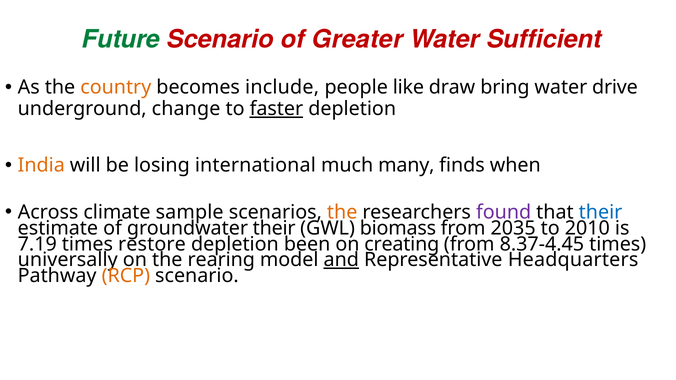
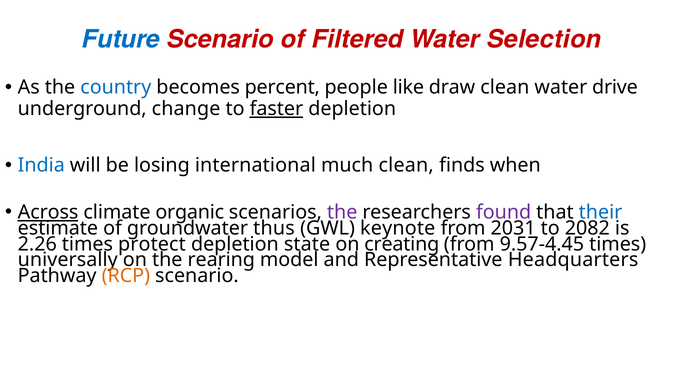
Future colour: green -> blue (121, 39)
Greater: Greater -> Filtered (358, 39)
Sufficient: Sufficient -> Selection (544, 39)
country colour: orange -> blue (116, 88)
include: include -> percent (282, 88)
draw bring: bring -> clean (505, 88)
India colour: orange -> blue (41, 165)
much many: many -> clean (406, 165)
Across underline: none -> present (48, 212)
sample: sample -> organic (190, 212)
the colour: orange -> purple (342, 212)
groundwater their: their -> thus (274, 228)
biomass: biomass -> keynote (398, 228)
2035: 2035 -> 2031 (513, 228)
2010: 2010 -> 2082 (587, 228)
7.19: 7.19 -> 2.26 (37, 244)
restore: restore -> protect (152, 244)
been: been -> state (307, 244)
8.37-4.45: 8.37-4.45 -> 9.57-4.45 (542, 244)
and underline: present -> none (341, 260)
